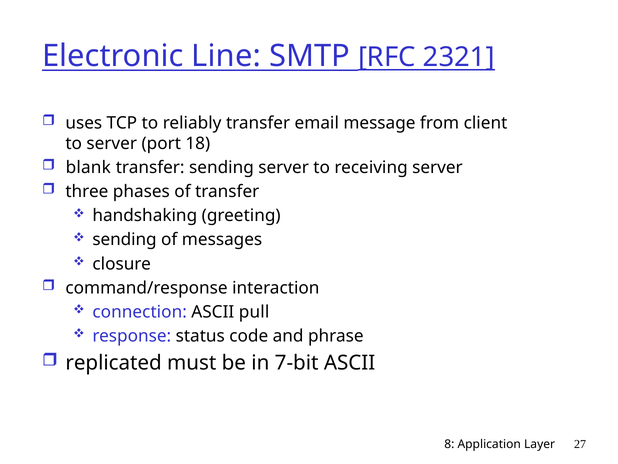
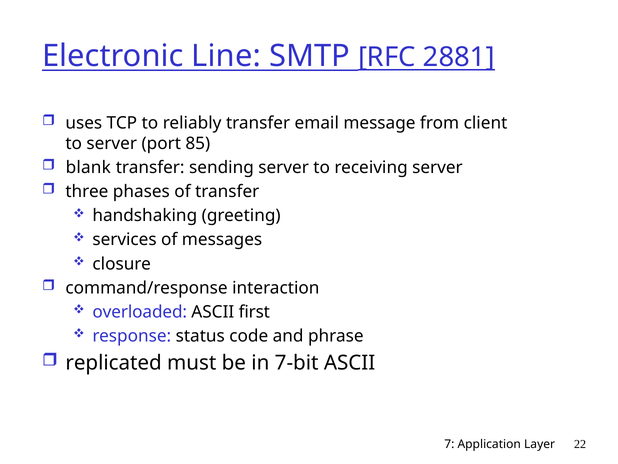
2321: 2321 -> 2881 (459, 57)
18: 18 -> 85 (198, 143)
sending: sending -> services (125, 240)
connection: connection -> overloaded (140, 312)
pull: pull -> first (254, 312)
8: 8 -> 7 (449, 444)
27: 27 -> 22 (580, 444)
